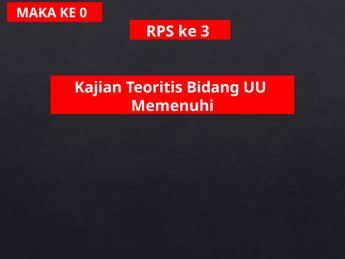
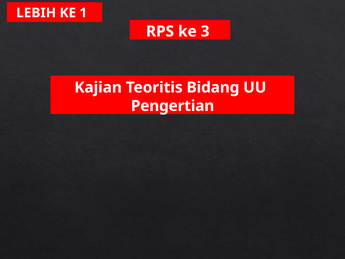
MAKA: MAKA -> LEBIH (36, 13)
0: 0 -> 1 (83, 13)
Memenuhi: Memenuhi -> Pengertian (173, 106)
